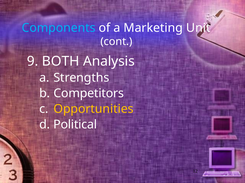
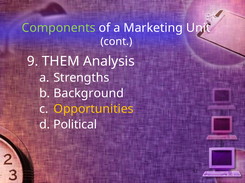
Components colour: light blue -> light green (59, 28)
BOTH: BOTH -> THEM (61, 62)
Competitors: Competitors -> Background (89, 94)
